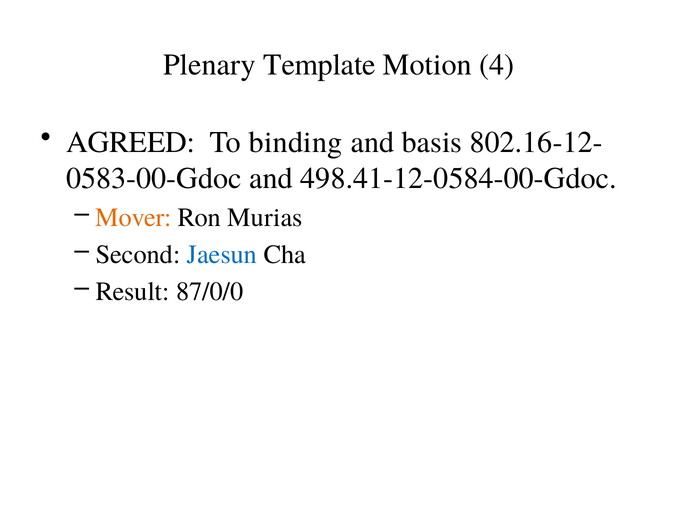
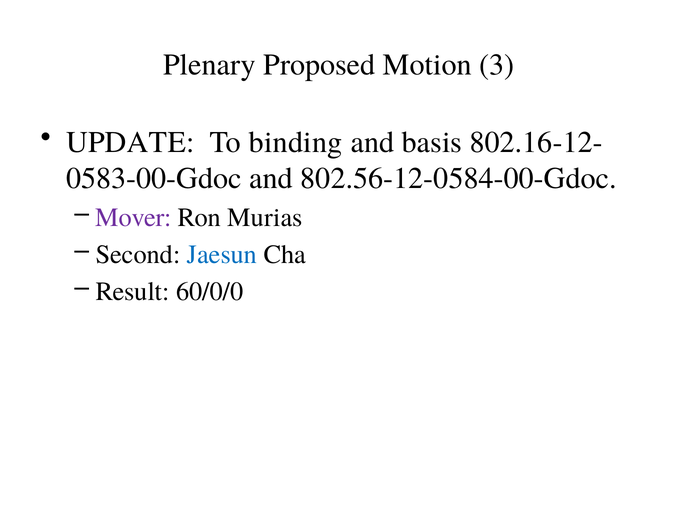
Template: Template -> Proposed (319, 65)
4: 4 -> 3 (497, 65)
AGREED: AGREED -> UPDATE (130, 142)
498.41-12-0584-00-Gdoc: 498.41-12-0584-00-Gdoc -> 802.56-12-0584-00-Gdoc (459, 178)
Mover colour: orange -> purple (134, 217)
87/0/0: 87/0/0 -> 60/0/0 (210, 291)
